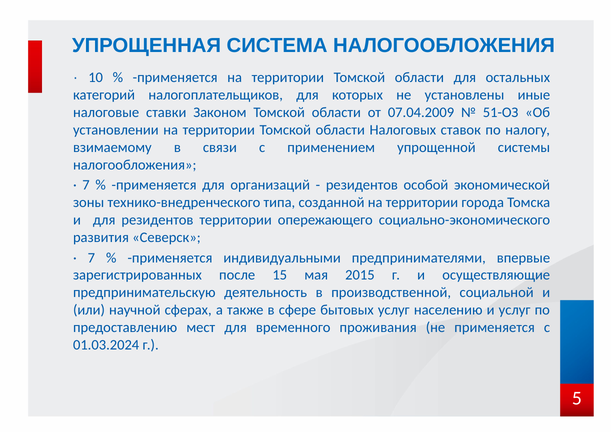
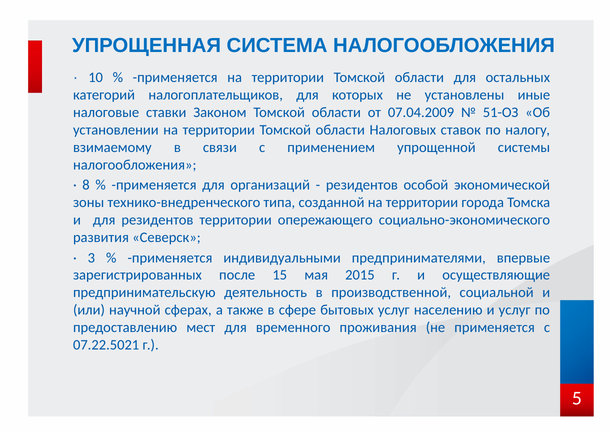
7: 7 -> 8 (86, 185)
7: 7 -> 3 (91, 258)
01.03.2024: 01.03.2024 -> 07.22.5021 (106, 345)
